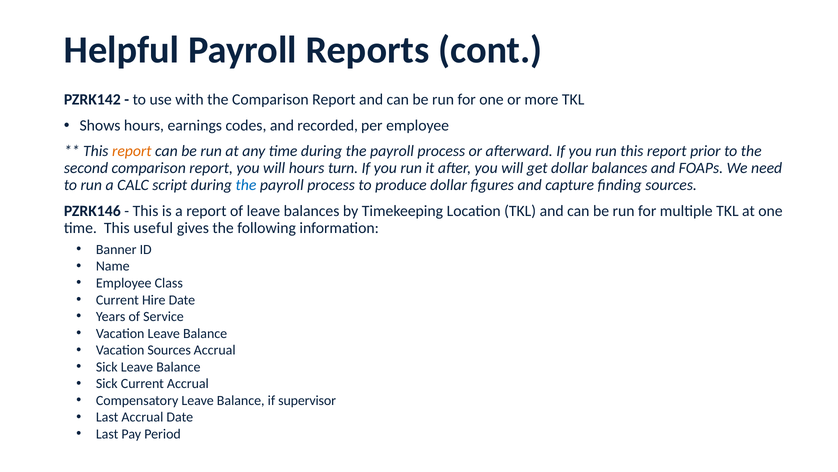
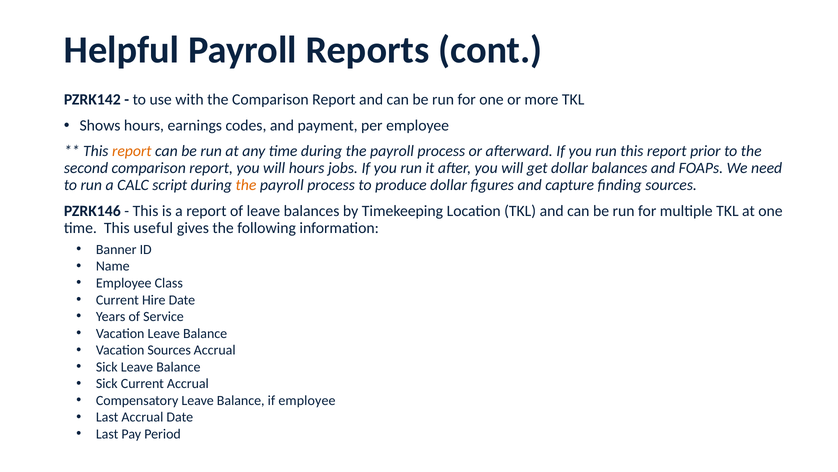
recorded: recorded -> payment (328, 125)
turn: turn -> jobs (343, 168)
the colour: blue -> orange (246, 185)
if supervisor: supervisor -> employee (307, 400)
